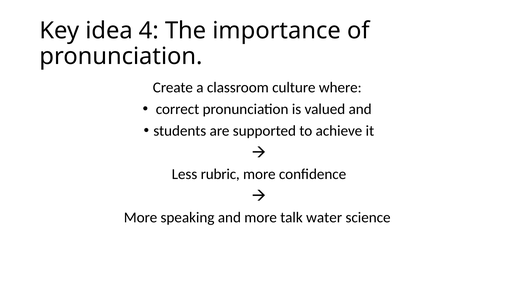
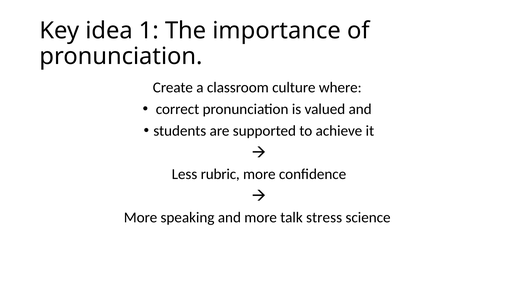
4: 4 -> 1 (149, 31)
water: water -> stress (324, 218)
